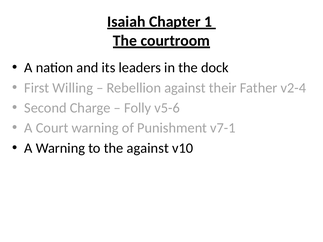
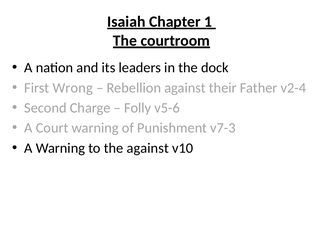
Willing: Willing -> Wrong (73, 88)
v7-1: v7-1 -> v7-3 (223, 128)
